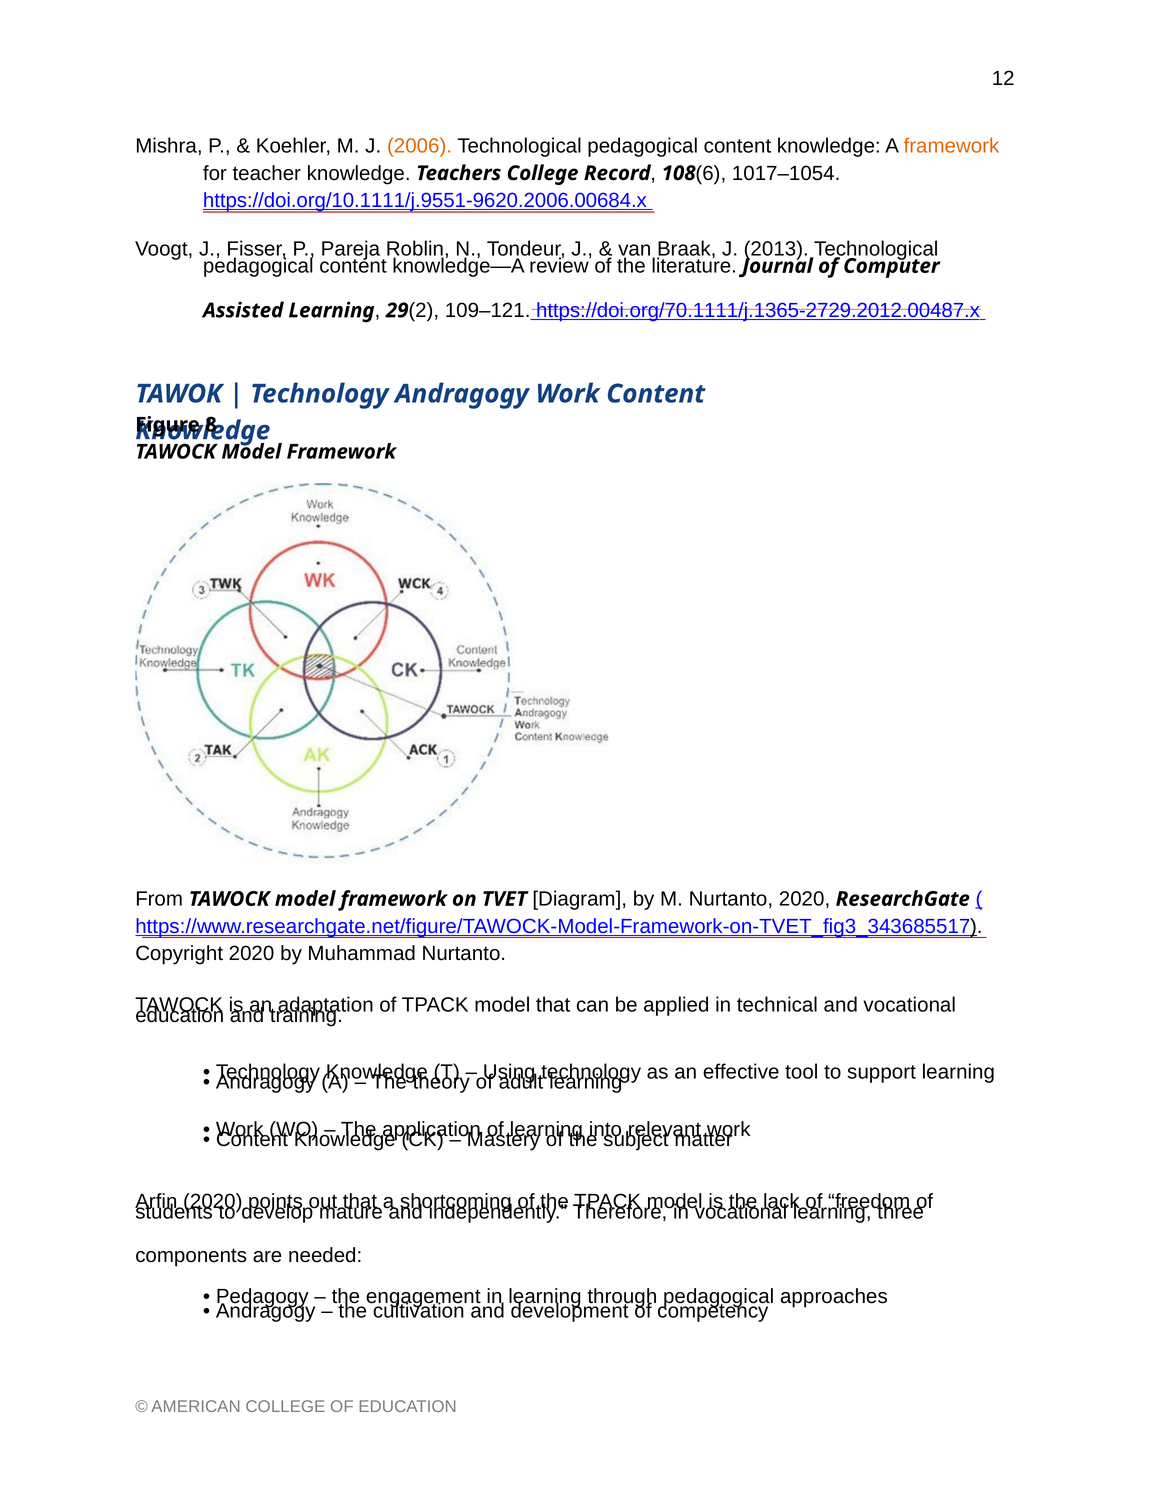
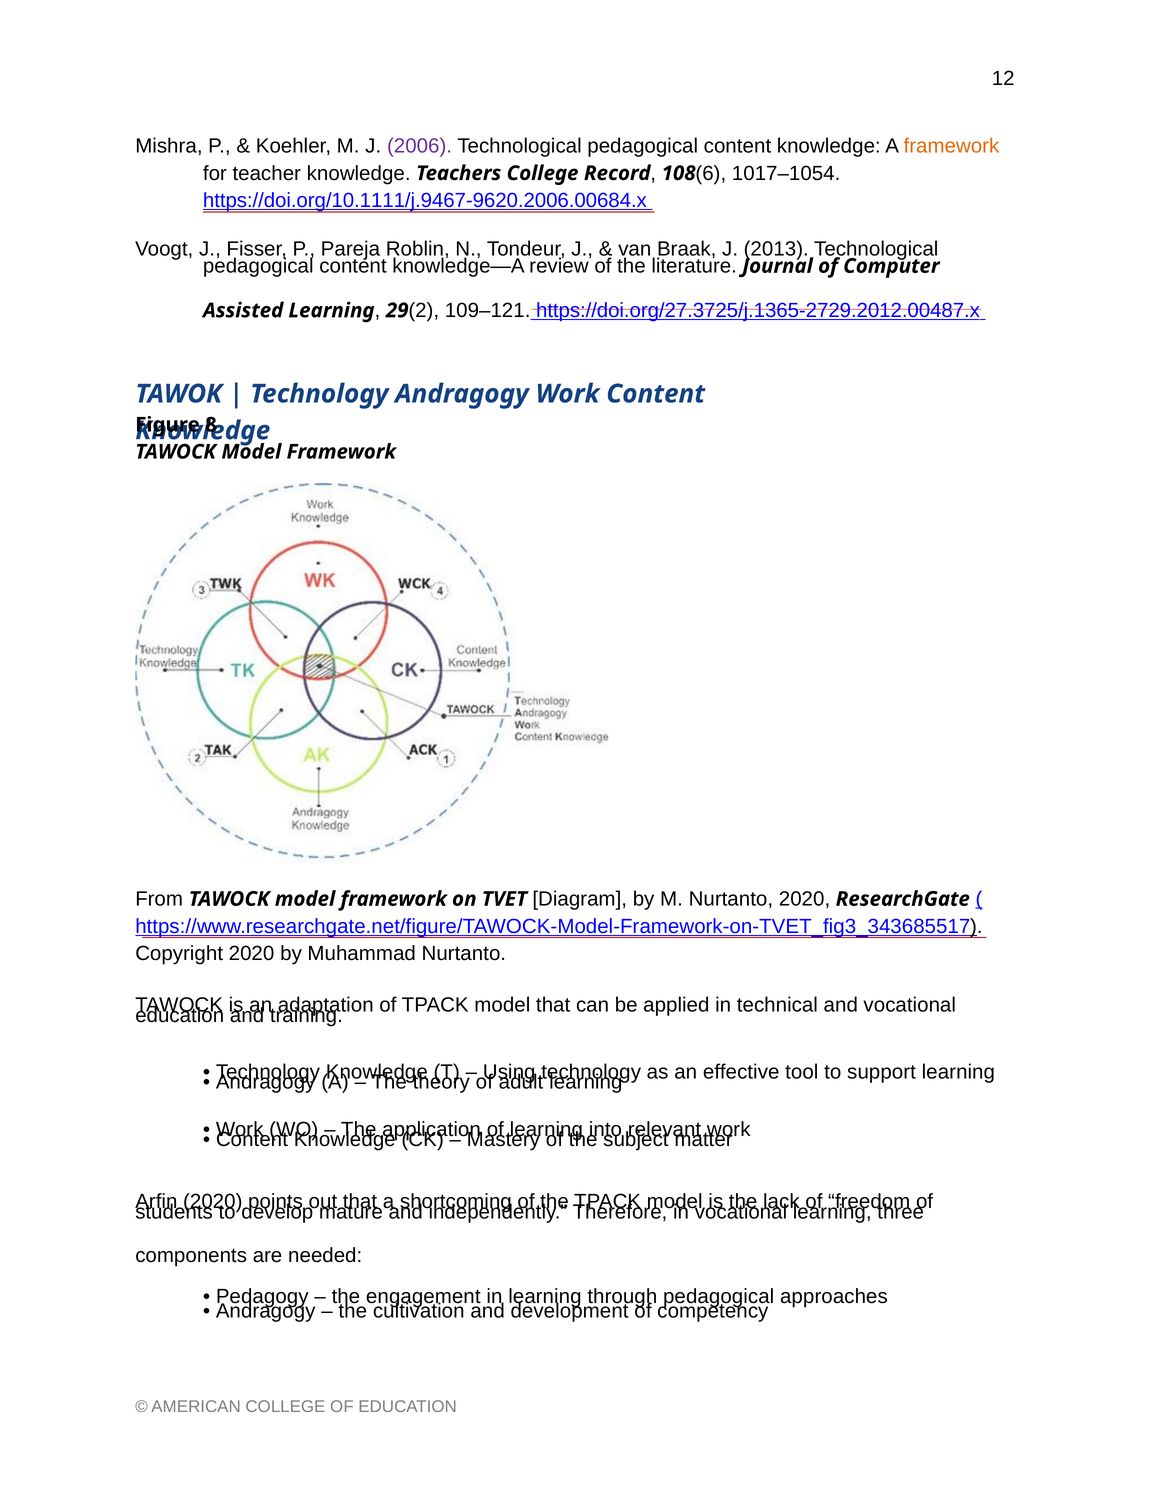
2006 colour: orange -> purple (420, 146)
https://doi.org/10.1111/j.9551-9620.2006.00684.x: https://doi.org/10.1111/j.9551-9620.2006.00684.x -> https://doi.org/10.1111/j.9467-9620.2006.00684.x (425, 201)
https://doi.org/70.1111/j.1365-2729.2012.00487.x: https://doi.org/70.1111/j.1365-2729.2012.00487.x -> https://doi.org/27.3725/j.1365-2729.2012.00487.x (758, 311)
